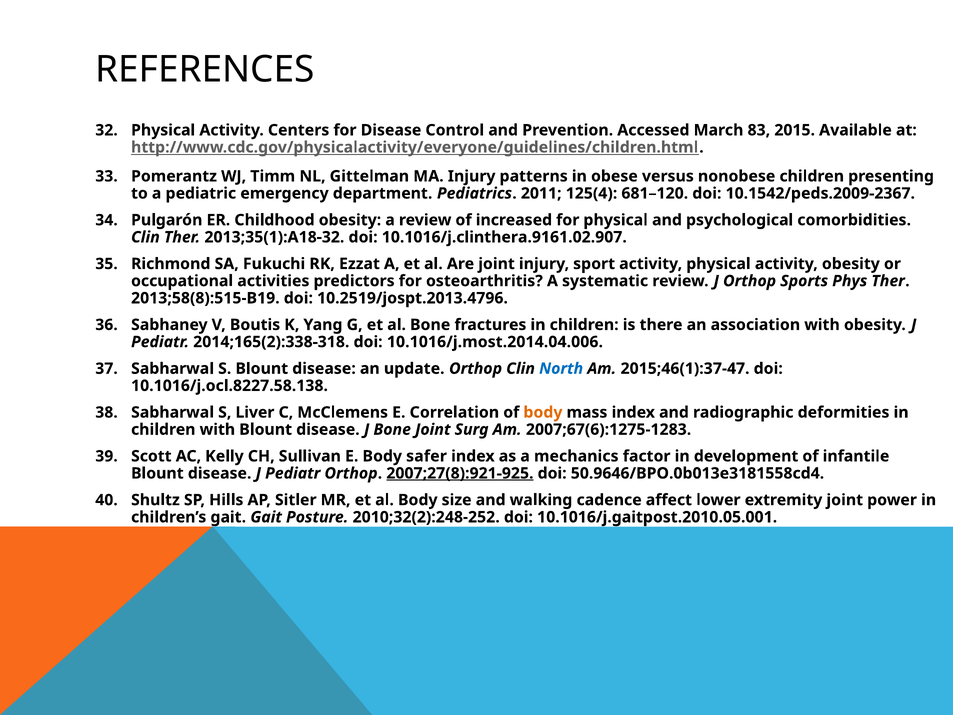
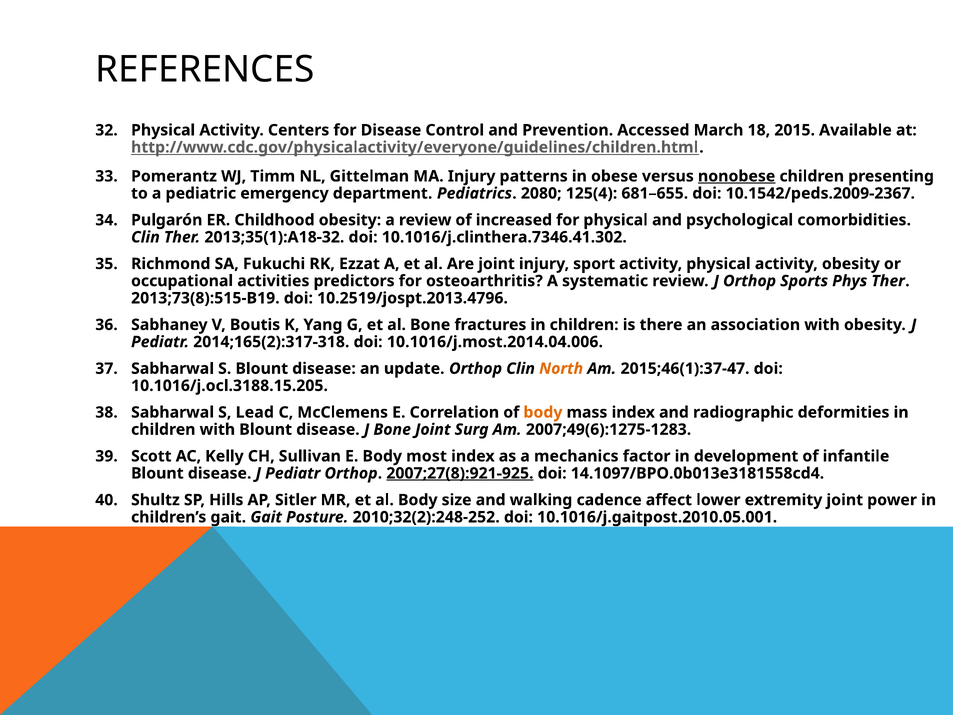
83: 83 -> 18 (759, 130)
nonobese underline: none -> present (737, 176)
2011: 2011 -> 2080 (541, 193)
681–120: 681–120 -> 681–655 (655, 193)
10.1016/j.clinthera.9161.02.907: 10.1016/j.clinthera.9161.02.907 -> 10.1016/j.clinthera.7346.41.302 (504, 237)
2013;58(8):515-B19: 2013;58(8):515-B19 -> 2013;73(8):515-B19 (205, 298)
2014;165(2):338-318: 2014;165(2):338-318 -> 2014;165(2):317-318 (271, 342)
North colour: blue -> orange (561, 368)
10.1016/j.ocl.8227.58.138: 10.1016/j.ocl.8227.58.138 -> 10.1016/j.ocl.3188.15.205 (229, 386)
Liver: Liver -> Lead (255, 412)
2007;67(6):1275-1283: 2007;67(6):1275-1283 -> 2007;49(6):1275-1283 (609, 429)
safer: safer -> most (426, 456)
50.9646/BPO.0b013e3181558cd4: 50.9646/BPO.0b013e3181558cd4 -> 14.1097/BPO.0b013e3181558cd4 (697, 473)
